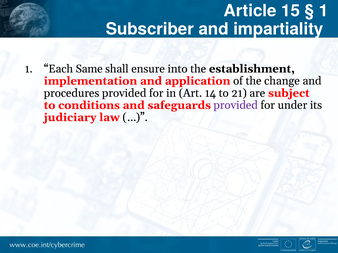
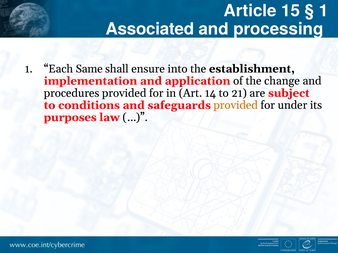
Subscriber: Subscriber -> Associated (150, 29)
impartiality: impartiality -> processing (278, 29)
provided colour: purple -> orange (236, 105)
judiciary: judiciary -> purposes (70, 118)
